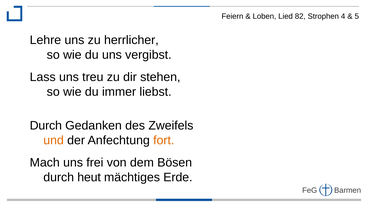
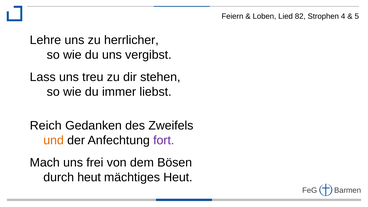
Durch: Durch -> Reich (46, 126)
fort colour: orange -> purple (164, 140)
mächtiges Erde: Erde -> Heut (178, 177)
